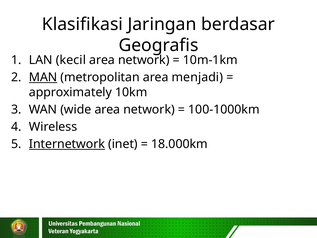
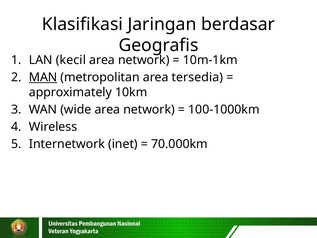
menjadi: menjadi -> tersedia (197, 77)
Internetwork underline: present -> none (67, 144)
18.000km: 18.000km -> 70.000km (179, 144)
